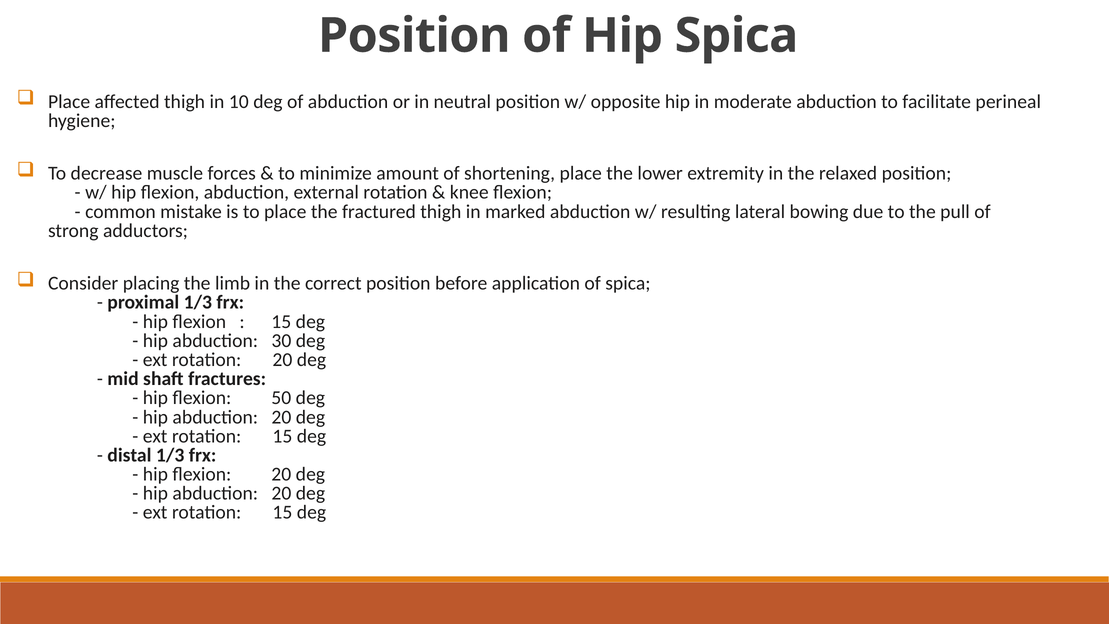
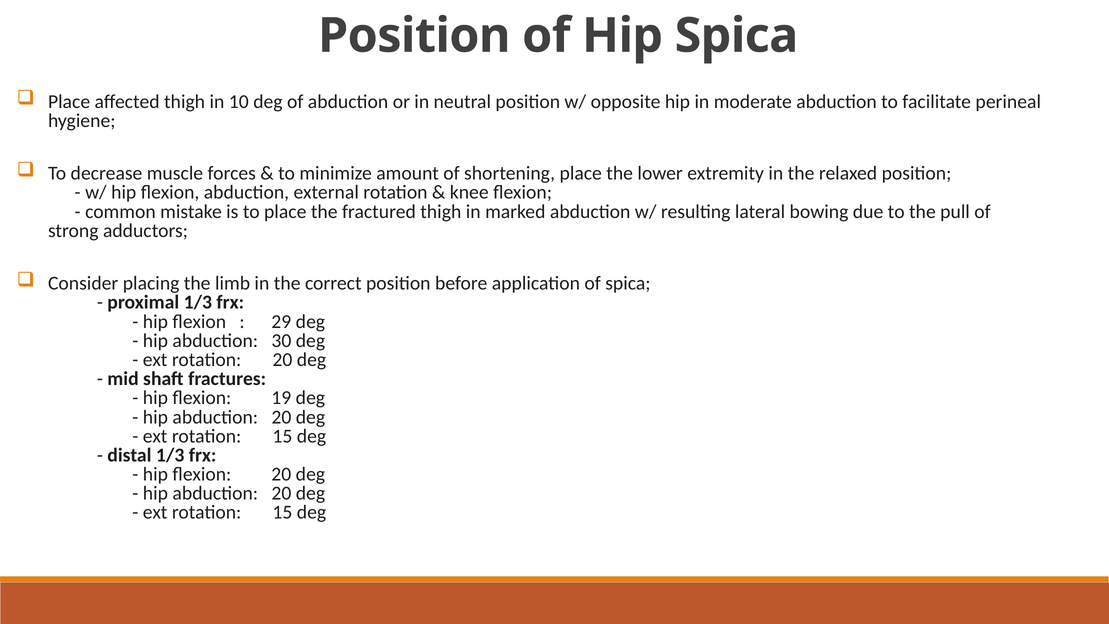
15: 15 -> 29 (281, 321)
50: 50 -> 19 (281, 398)
